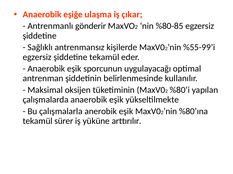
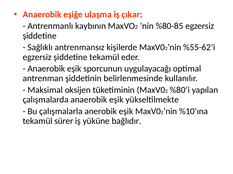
gönderir: gönderir -> kaybının (91, 26)
%55-99’i: %55-99’i -> %55-62’i (199, 47)
%80’ına: %80’ına -> %10’ına (194, 112)
arttırılır: arttırılır -> bağlıdır (127, 121)
